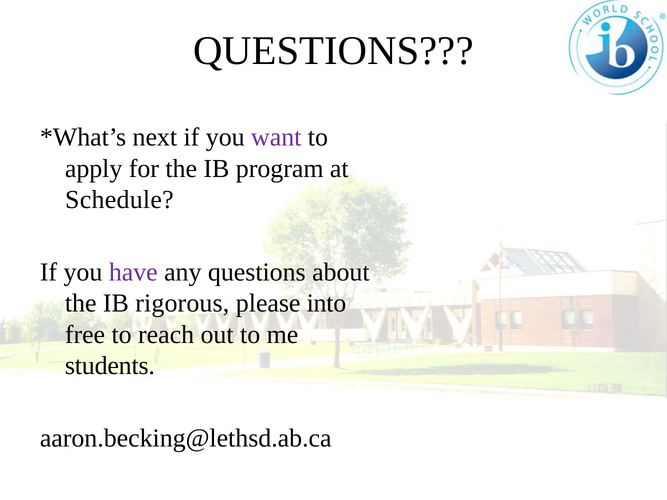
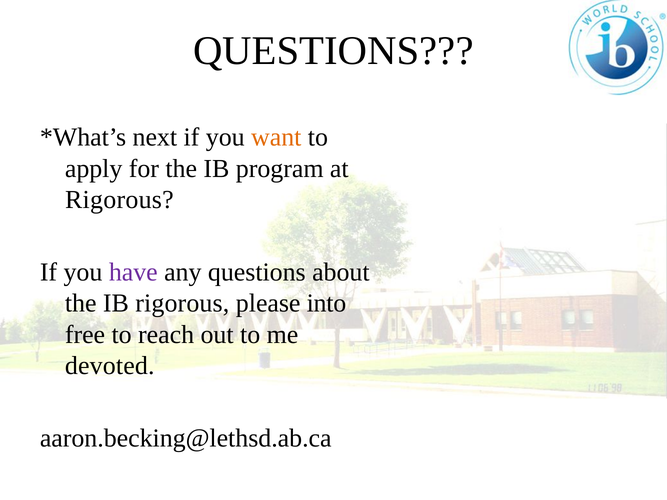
want colour: purple -> orange (276, 137)
Schedule: Schedule -> Rigorous (119, 200)
students: students -> devoted (110, 366)
